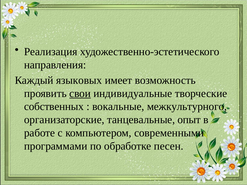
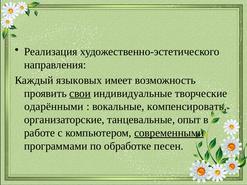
собственных: собственных -> одарёнными (54, 107)
межкультурного: межкультурного -> компенсировать (187, 107)
современными underline: none -> present (169, 133)
